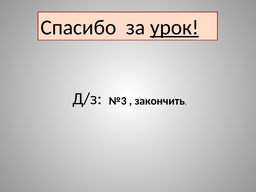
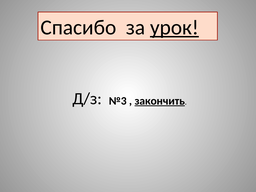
закончить underline: none -> present (160, 101)
